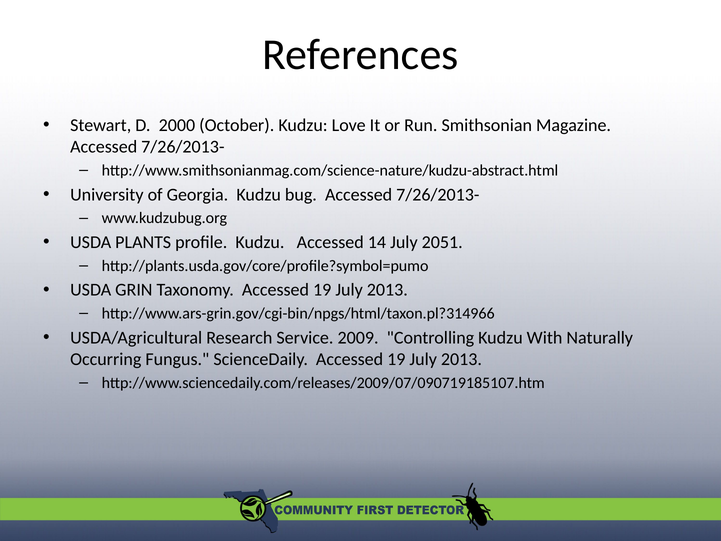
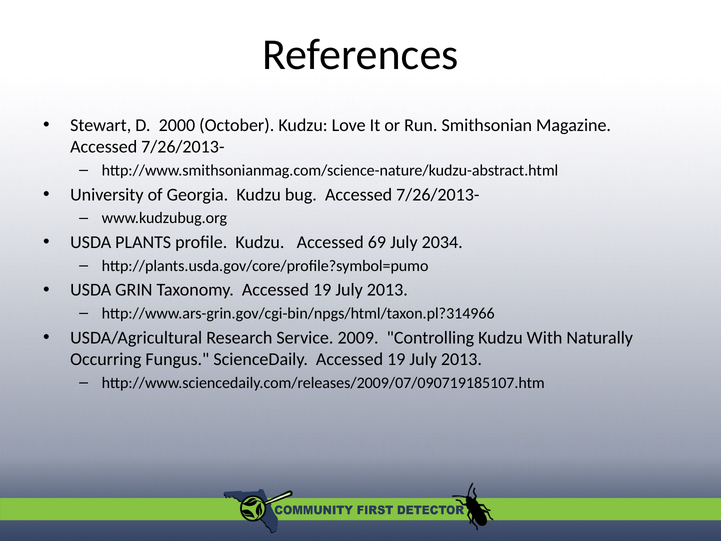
14: 14 -> 69 (377, 242)
2051: 2051 -> 2034 (442, 242)
